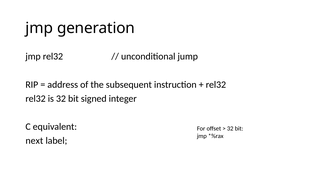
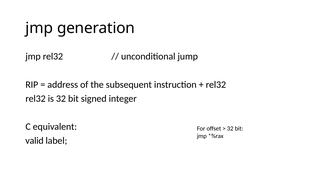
next: next -> valid (34, 140)
